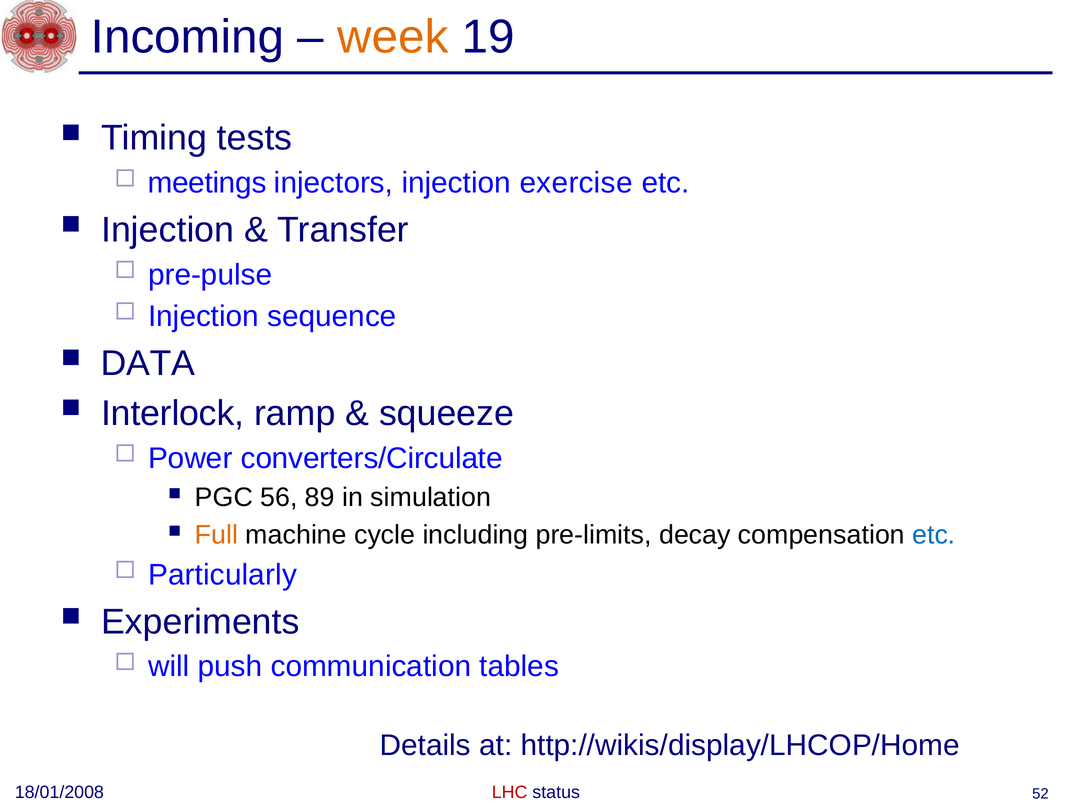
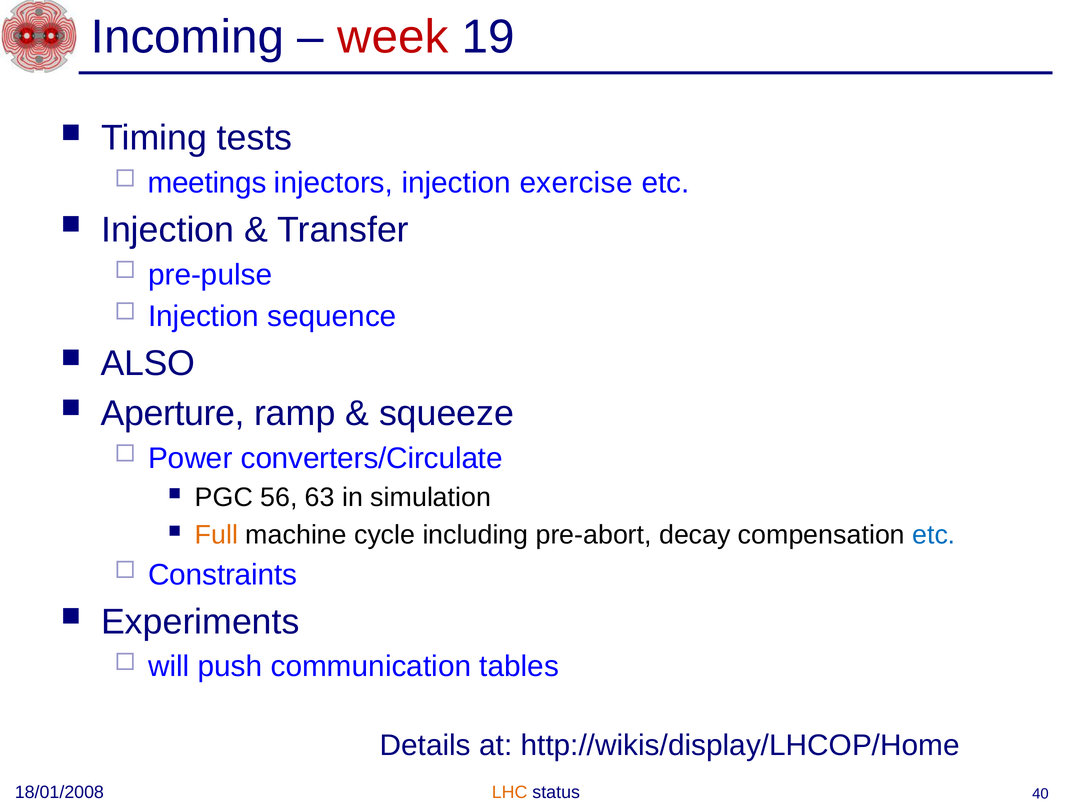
week colour: orange -> red (393, 37)
DATA: DATA -> ALSO (148, 363)
Interlock: Interlock -> Aperture (173, 413)
89: 89 -> 63 (320, 497)
pre-limits: pre-limits -> pre-abort (594, 535)
Particularly: Particularly -> Constraints (223, 575)
LHC colour: red -> orange (510, 792)
52: 52 -> 40 (1040, 794)
